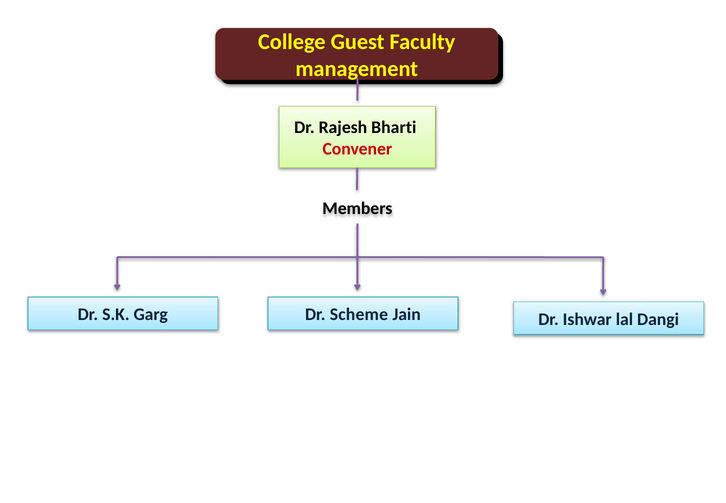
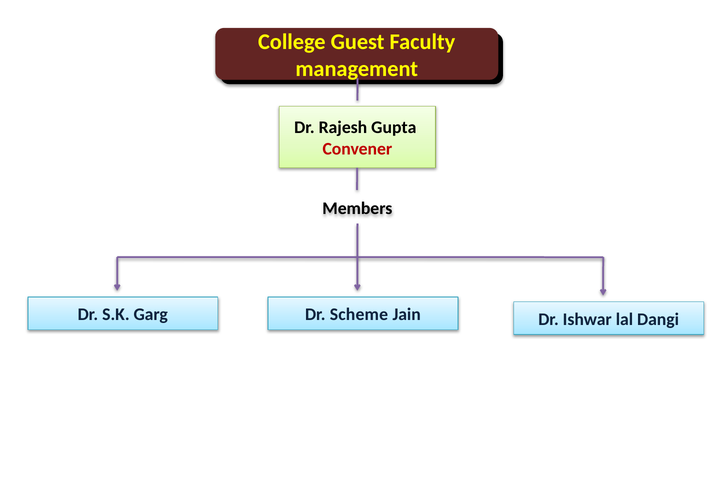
Bharti: Bharti -> Gupta (394, 127)
